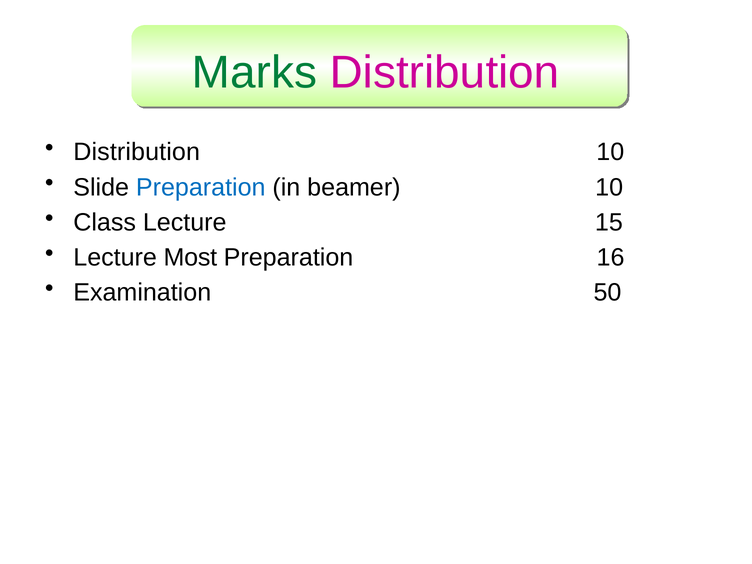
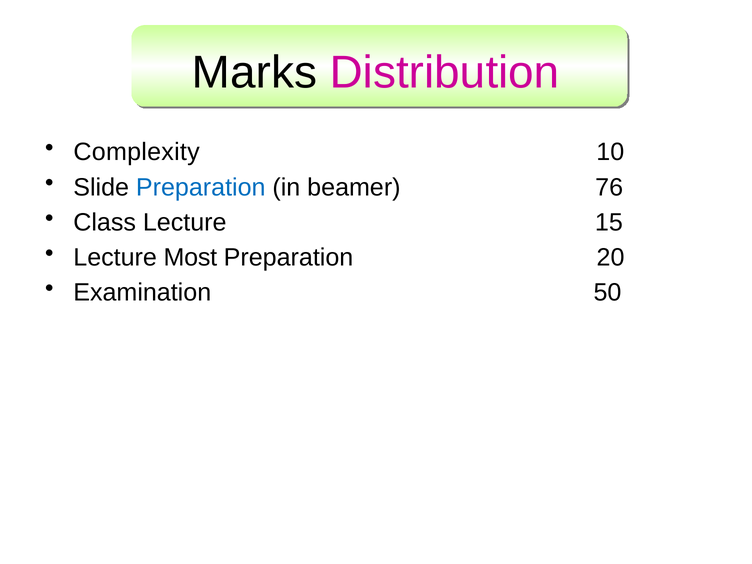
Marks colour: green -> black (255, 73)
Distribution: Distribution -> Complexity (137, 152)
beamer 10: 10 -> 76 (609, 187)
16: 16 -> 20 (611, 257)
